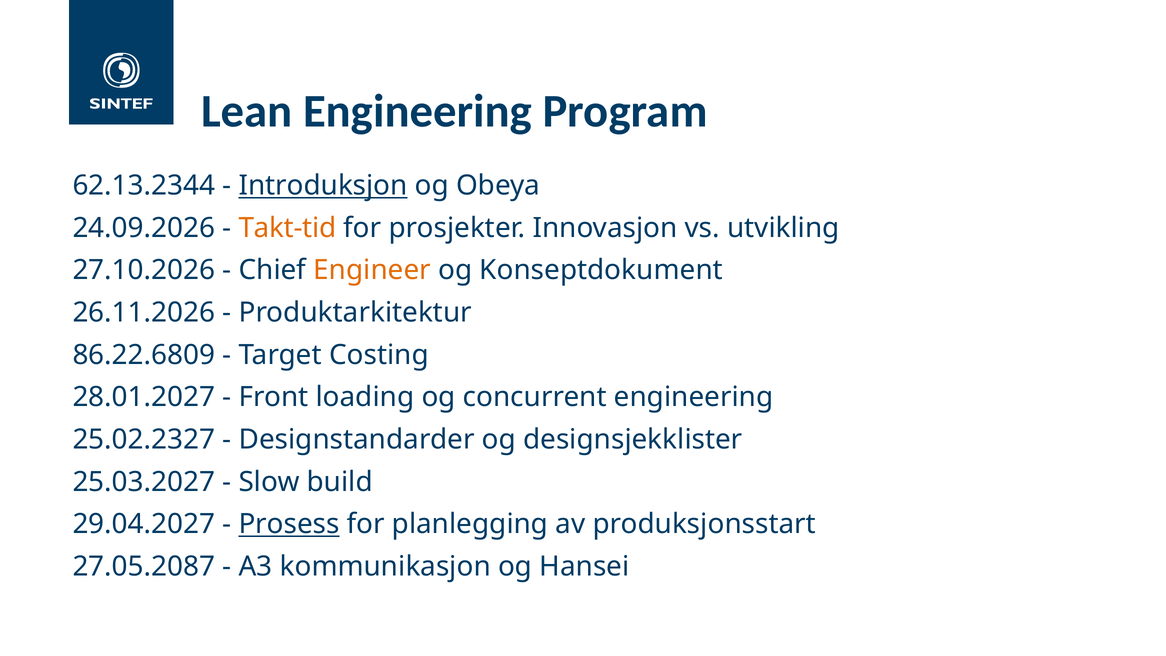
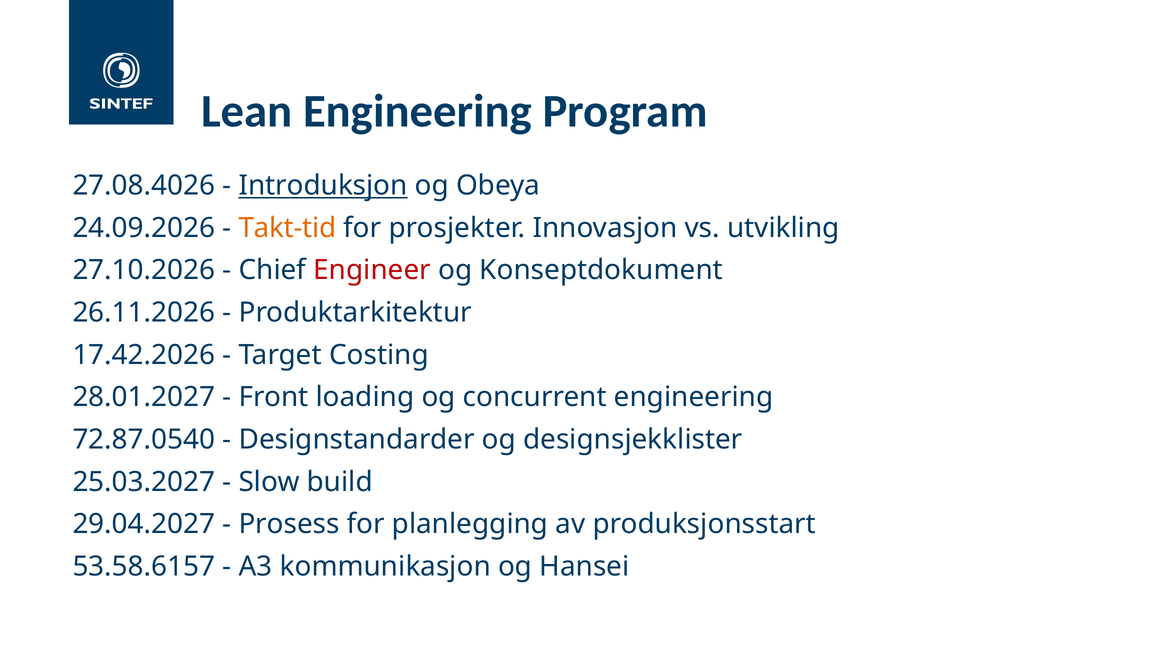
62.13.2344: 62.13.2344 -> 27.08.4026 (144, 186)
Engineer colour: orange -> red (372, 270)
86.22.6809: 86.22.6809 -> 17.42.2026 (144, 355)
25.02.2327: 25.02.2327 -> 72.87.0540 (144, 439)
Prosess underline: present -> none (289, 524)
27.05.2087: 27.05.2087 -> 53.58.6157 (144, 566)
